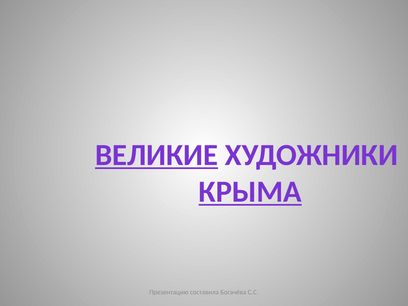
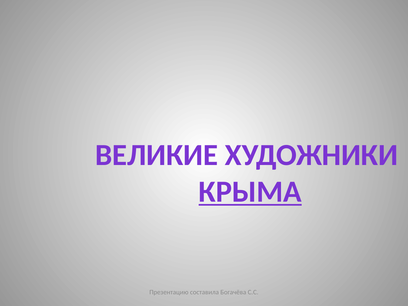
ВЕЛИКИЕ underline: present -> none (157, 155)
